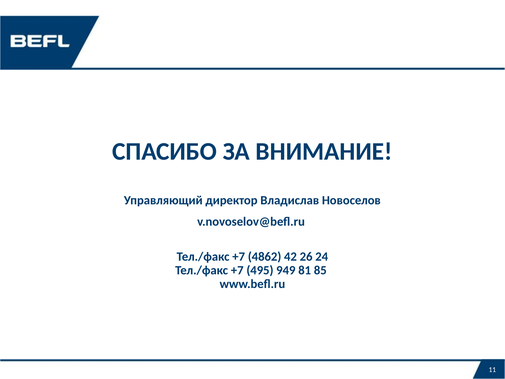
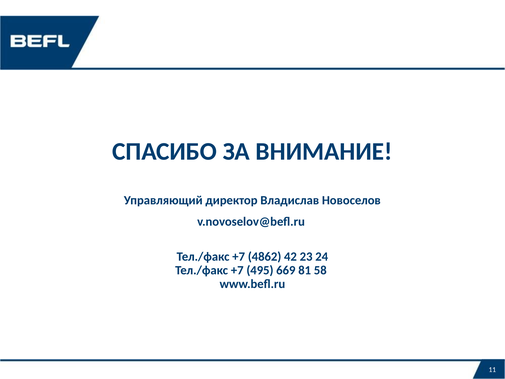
26: 26 -> 23 (306, 256)
949: 949 -> 669 (286, 270)
85: 85 -> 58 (320, 270)
